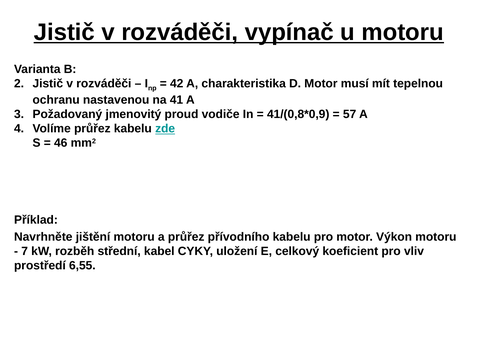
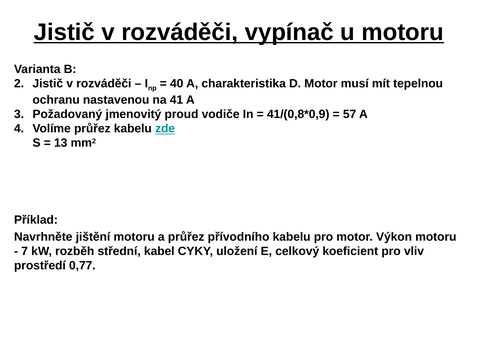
42: 42 -> 40 (177, 84)
46: 46 -> 13 (61, 143)
6,55: 6,55 -> 0,77 (82, 265)
